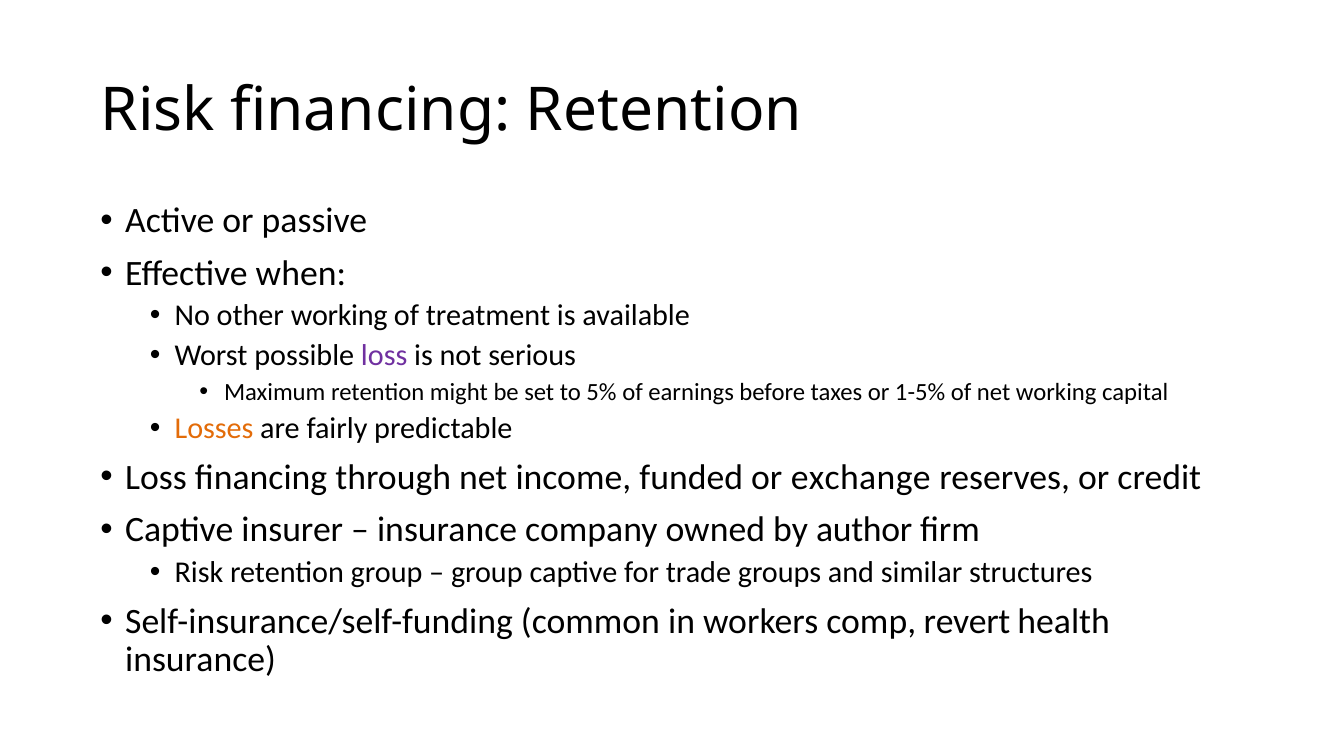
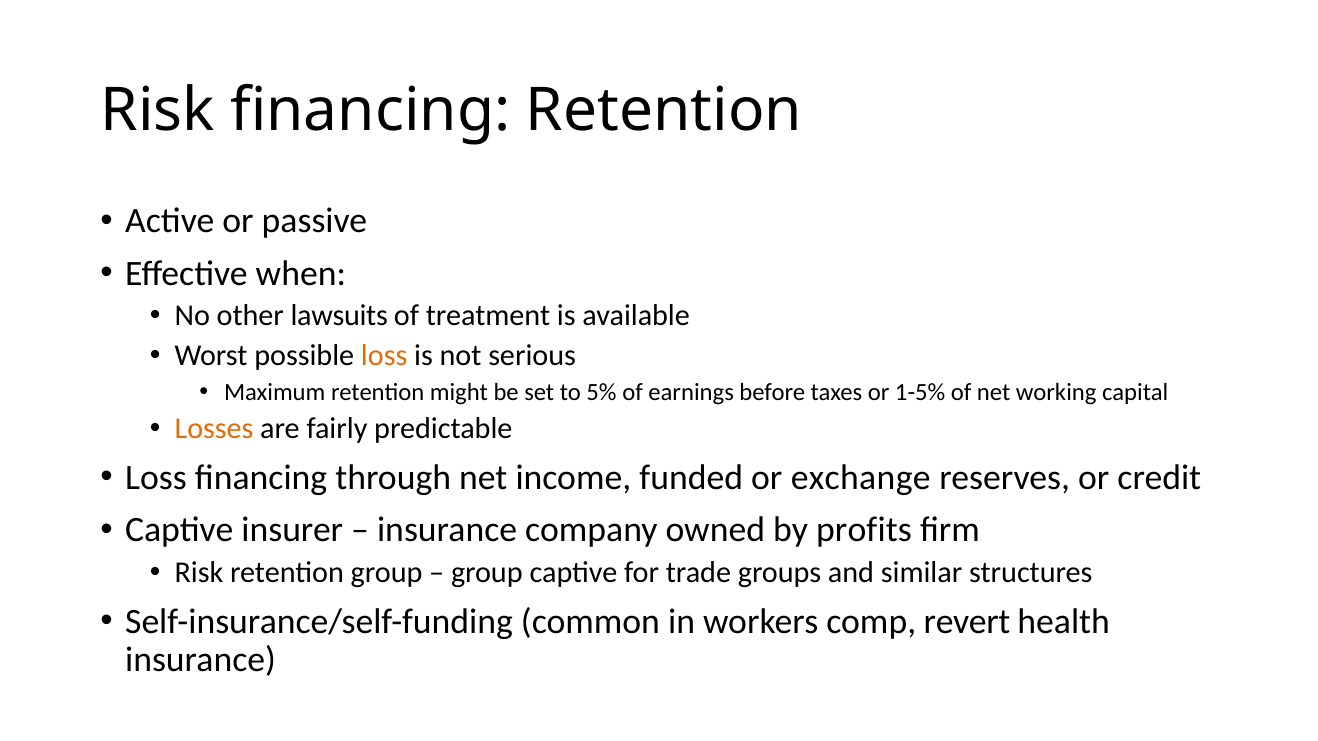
other working: working -> lawsuits (339, 316)
loss colour: purple -> orange (384, 356)
author: author -> profits (864, 530)
